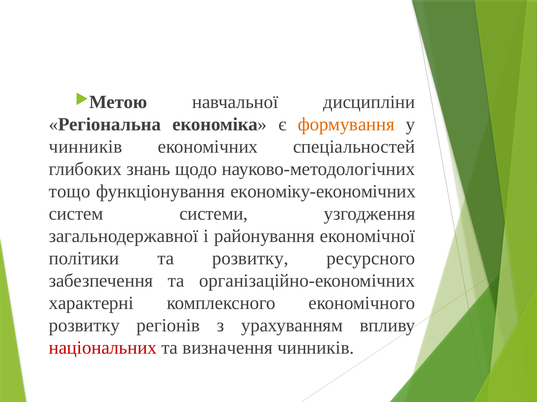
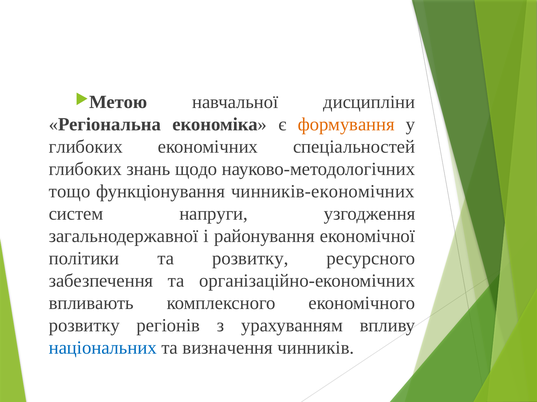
чинників: чинників -> глибоких (86, 147)
економіку-економічних: економіку-економічних -> чинників-економічних (323, 192)
системи: системи -> напруги (214, 214)
характерні: характерні -> впливають (91, 304)
національних colour: red -> blue (103, 348)
